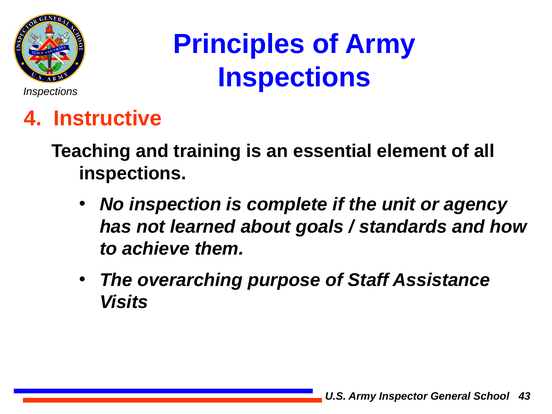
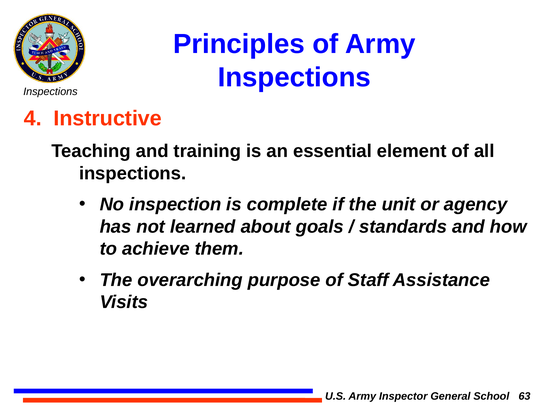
43: 43 -> 63 (524, 396)
